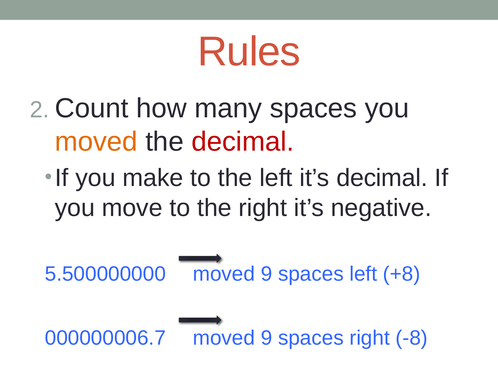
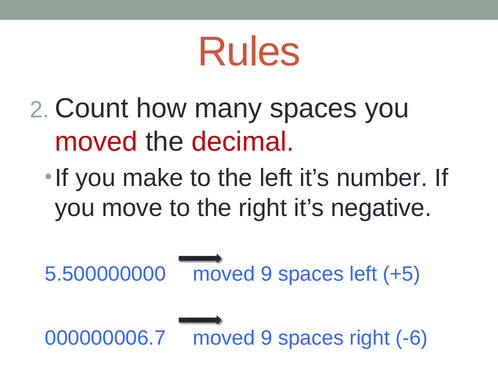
moved colour: orange -> red (96, 141)
it’s decimal: decimal -> number (382, 178)
+8: +8 -> +5 (402, 274)
-8: -8 -> -6 (412, 338)
